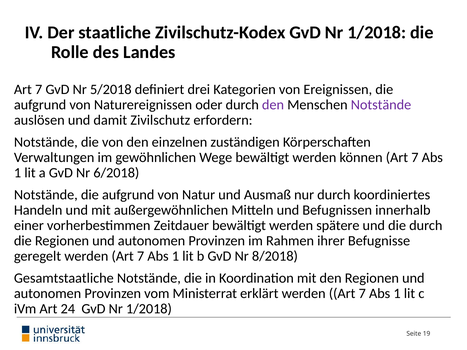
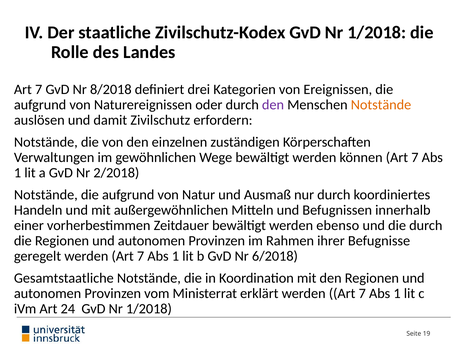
5/2018: 5/2018 -> 8/2018 (111, 89)
Notstände colour: purple -> orange (381, 105)
6/2018: 6/2018 -> 2/2018 (116, 173)
spätere: spätere -> ebenso (338, 226)
8/2018: 8/2018 -> 6/2018 (275, 256)
